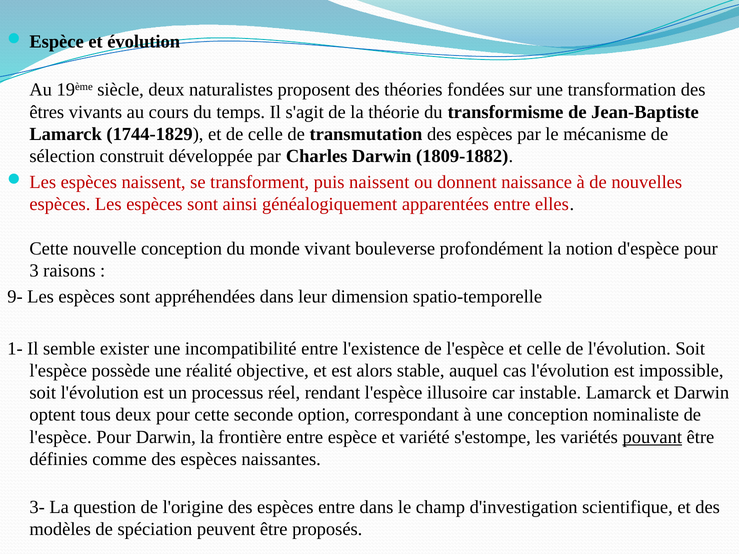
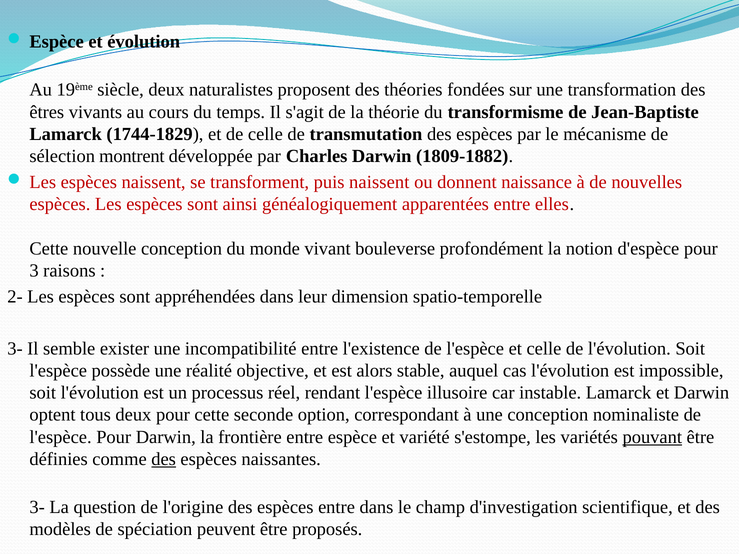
construit: construit -> montrent (132, 156)
9-: 9- -> 2- (15, 297)
1-: 1- -> 3- (15, 349)
des underline: none -> present (164, 459)
